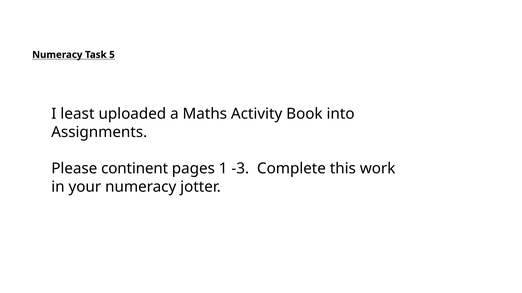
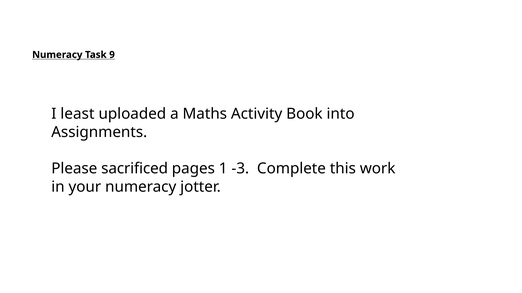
5: 5 -> 9 (112, 55)
continent: continent -> sacrificed (135, 169)
